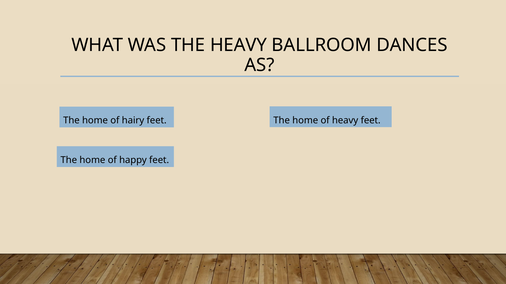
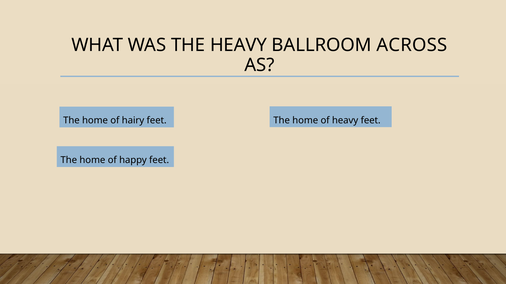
DANCES: DANCES -> ACROSS (412, 45)
